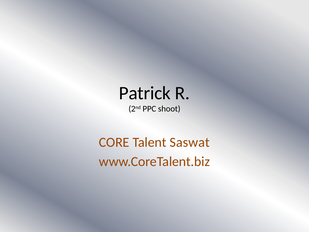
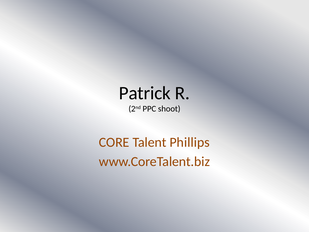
Saswat: Saswat -> Phillips (190, 142)
